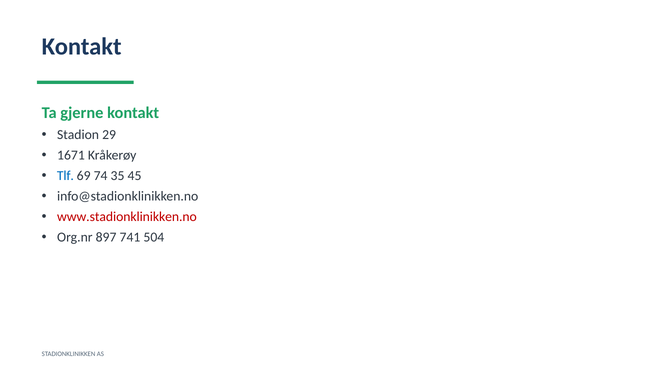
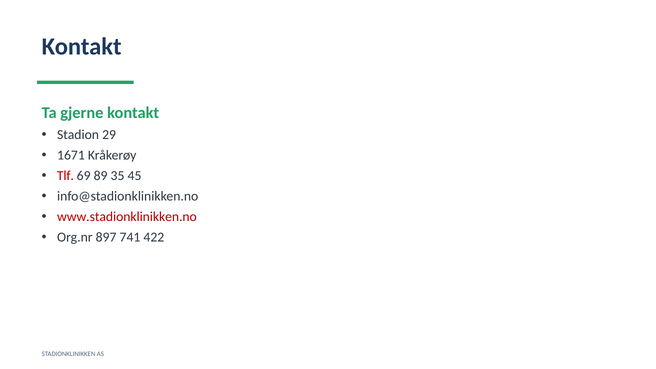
Tlf colour: blue -> red (65, 176)
74: 74 -> 89 (101, 176)
504: 504 -> 422 (154, 237)
